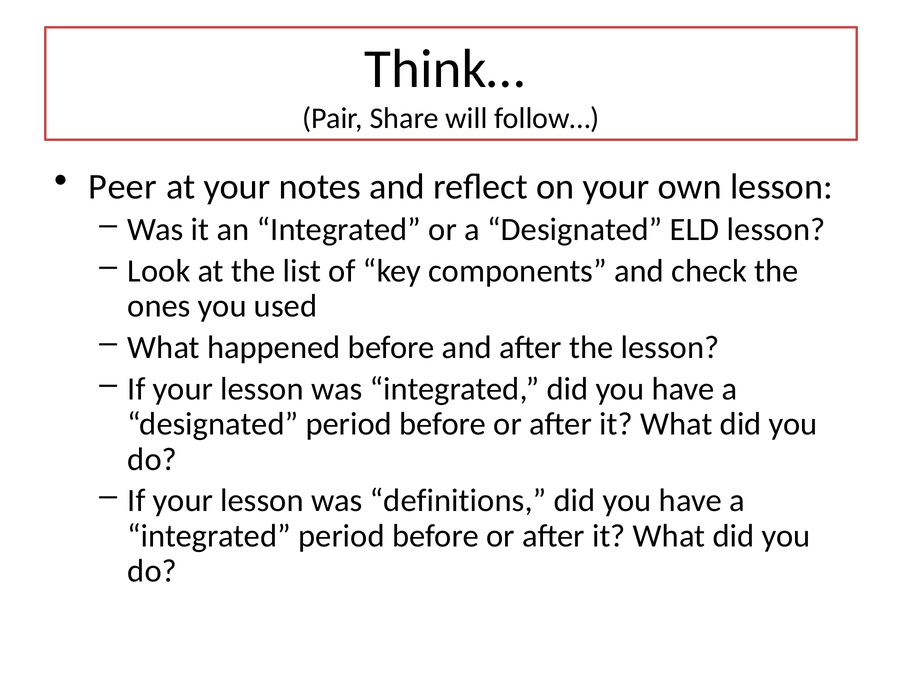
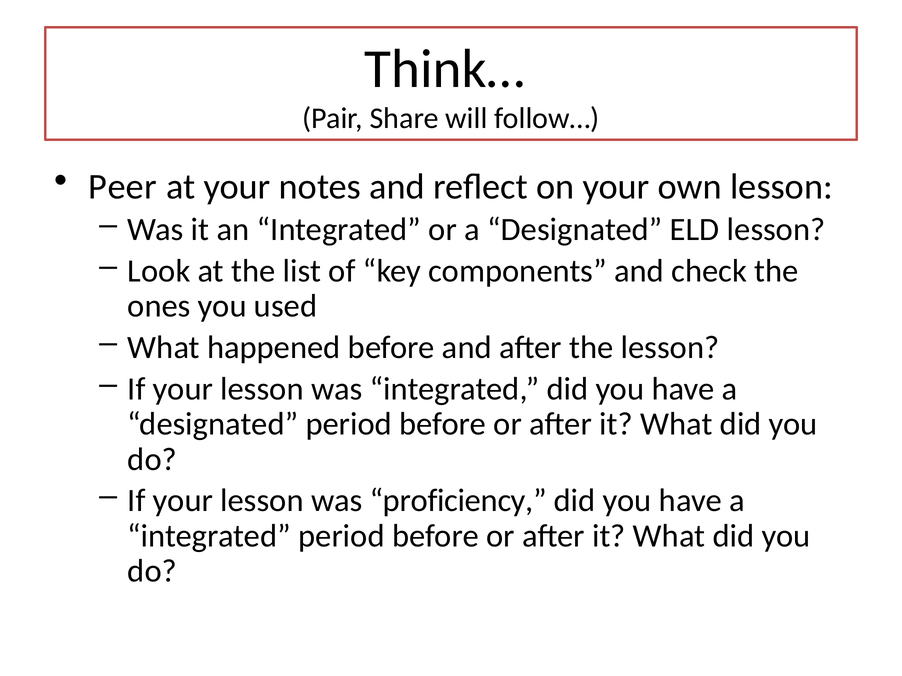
definitions: definitions -> proficiency (458, 501)
